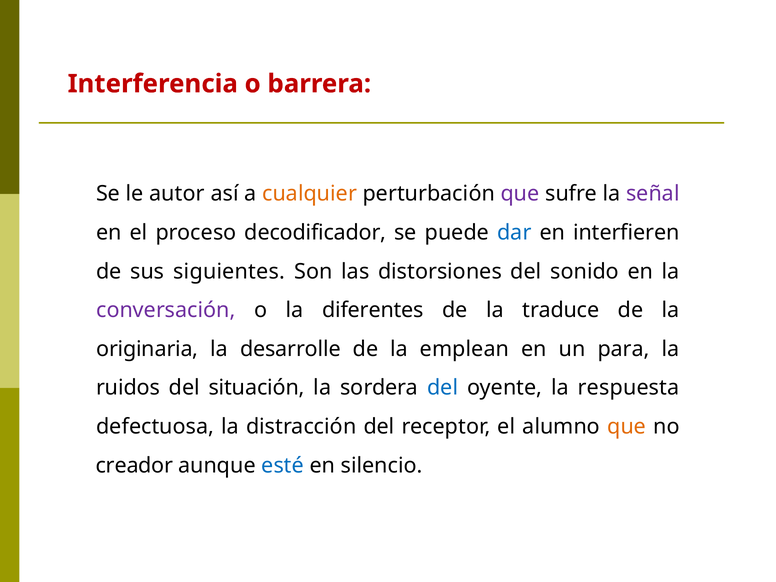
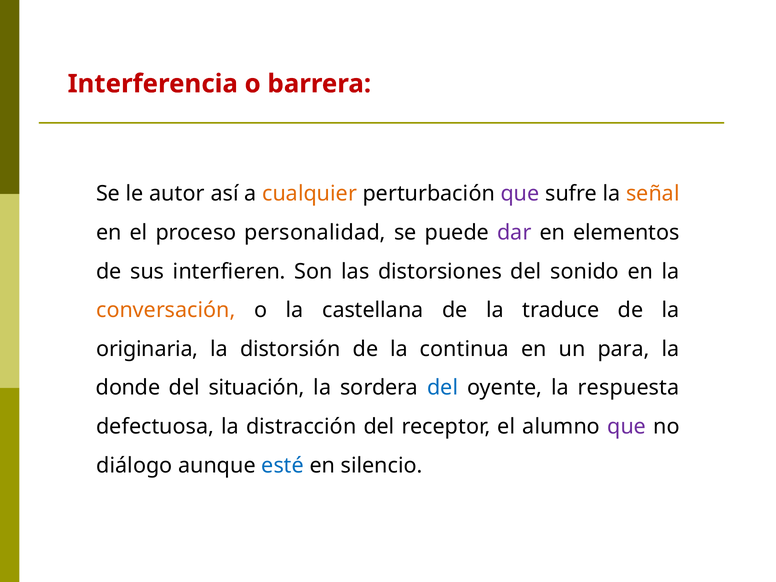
señal colour: purple -> orange (653, 194)
decodificador: decodificador -> personalidad (315, 233)
dar colour: blue -> purple (514, 233)
interfieren: interfieren -> elementos (626, 233)
siguientes: siguientes -> interfieren (229, 271)
conversación colour: purple -> orange (166, 310)
diferentes: diferentes -> castellana (373, 310)
desarrolle: desarrolle -> distorsión (290, 349)
emplean: emplean -> continua (464, 349)
ruidos: ruidos -> donde (128, 388)
que colour: orange -> purple (627, 427)
creador: creador -> diálogo (134, 465)
